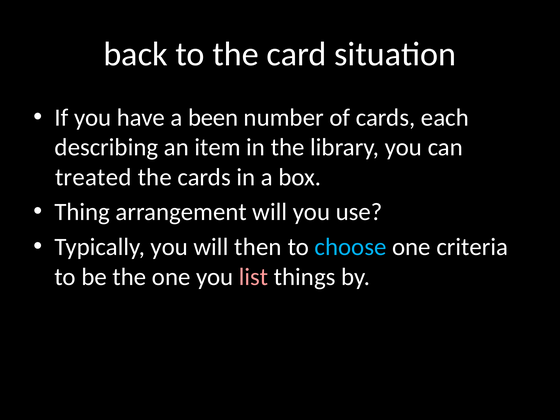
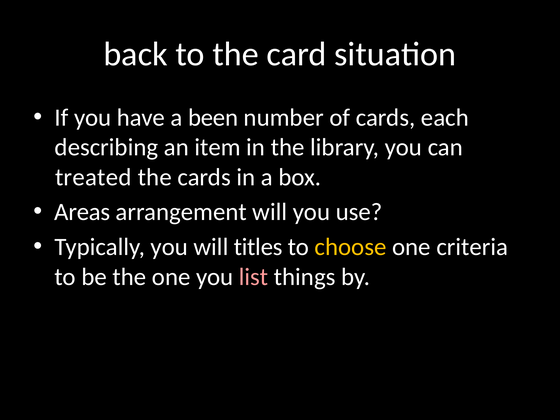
Thing: Thing -> Areas (82, 212)
then: then -> titles (258, 247)
choose colour: light blue -> yellow (351, 247)
